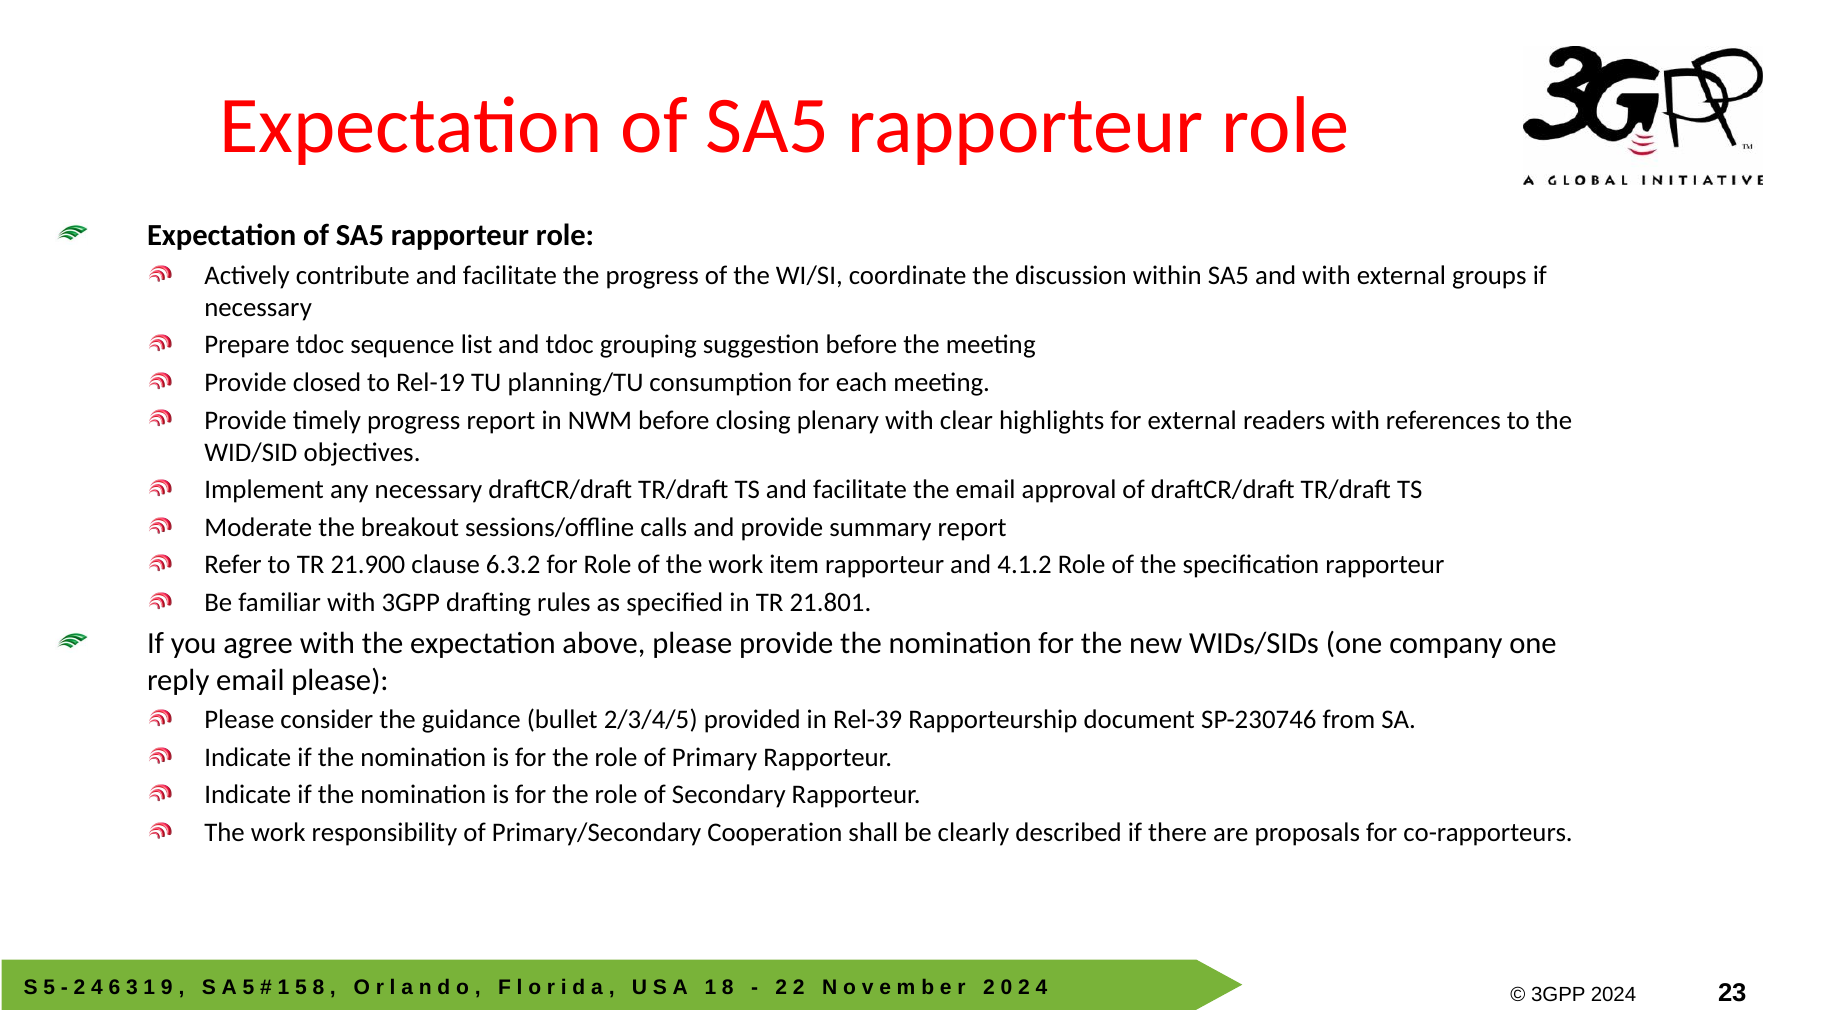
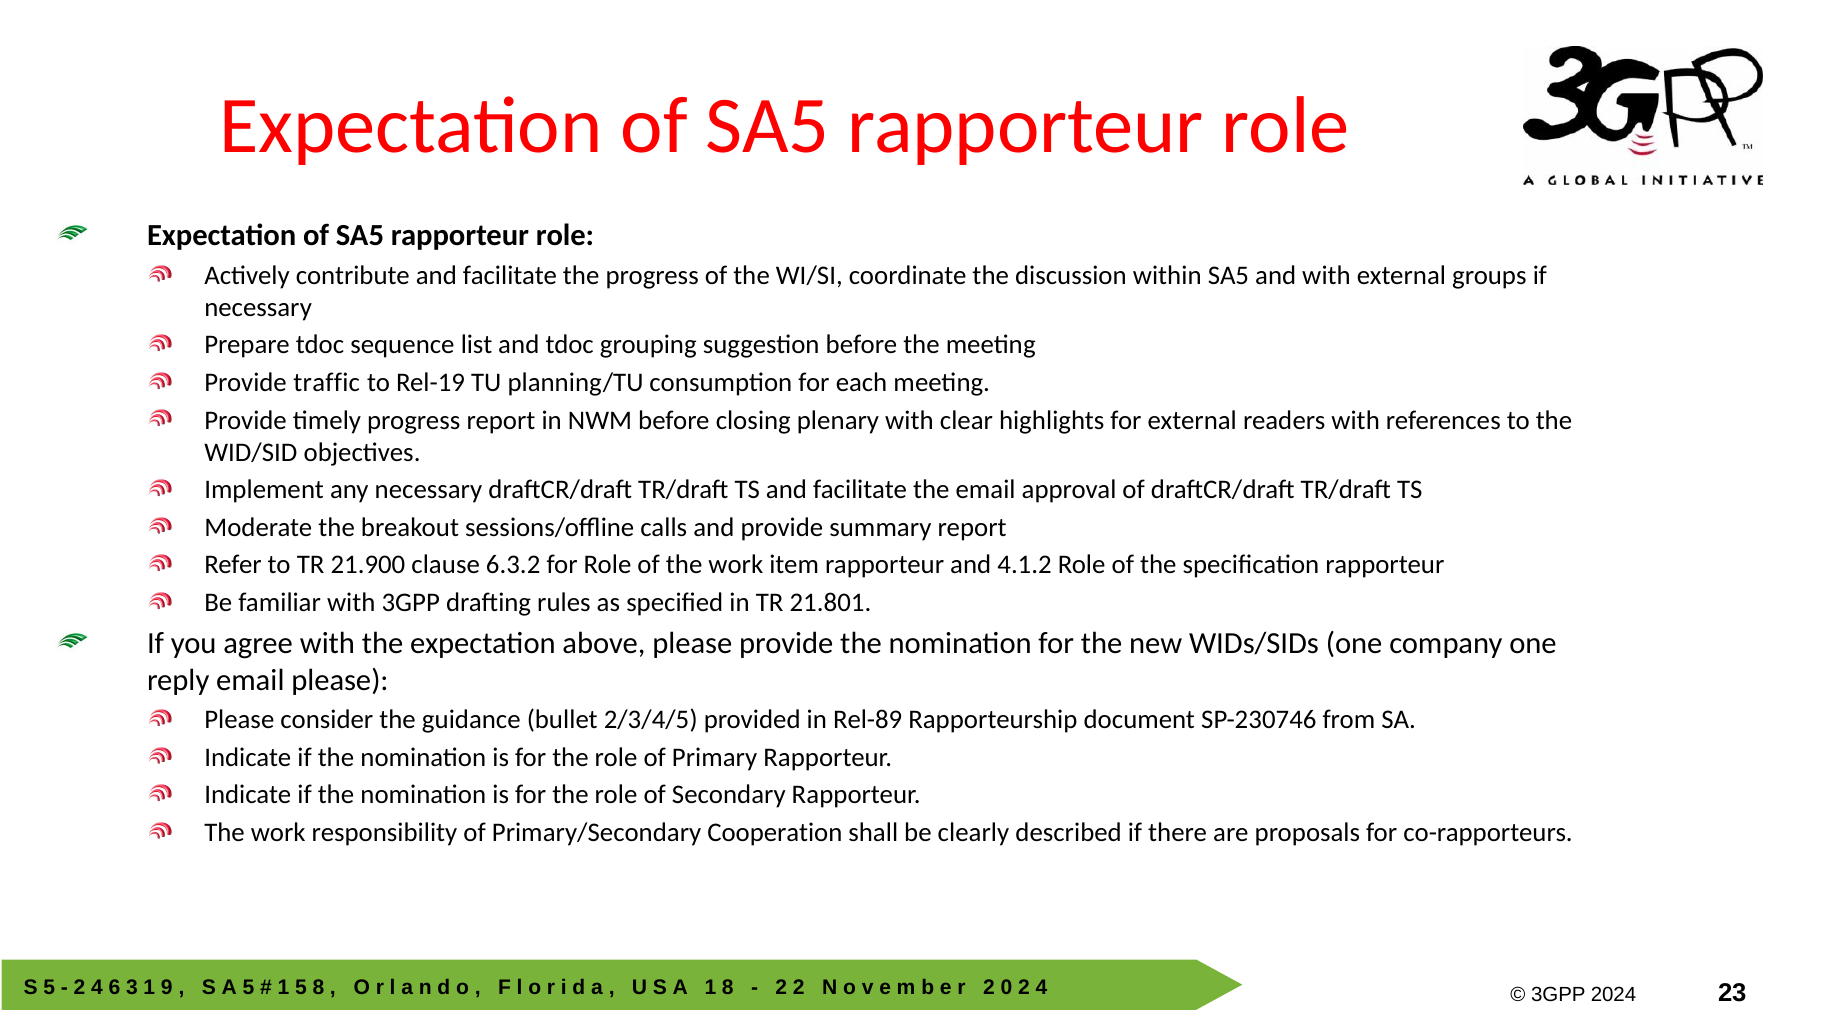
closed: closed -> traffic (327, 383)
Rel-39: Rel-39 -> Rel-89 (868, 720)
